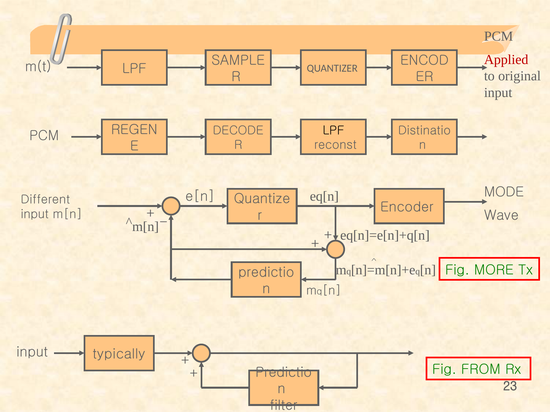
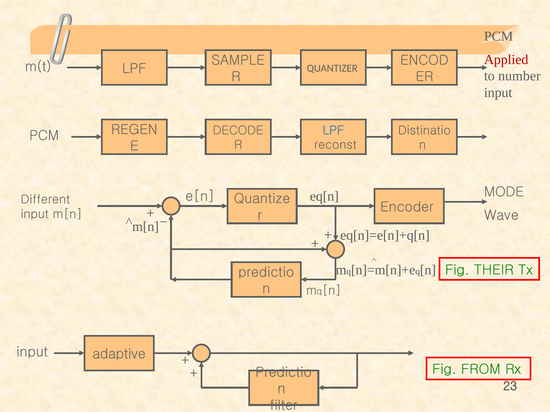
original: original -> number (519, 76)
LPF colour: black -> blue (333, 130)
MORE: MORE -> THEIR (494, 270)
typically: typically -> adaptive (119, 355)
